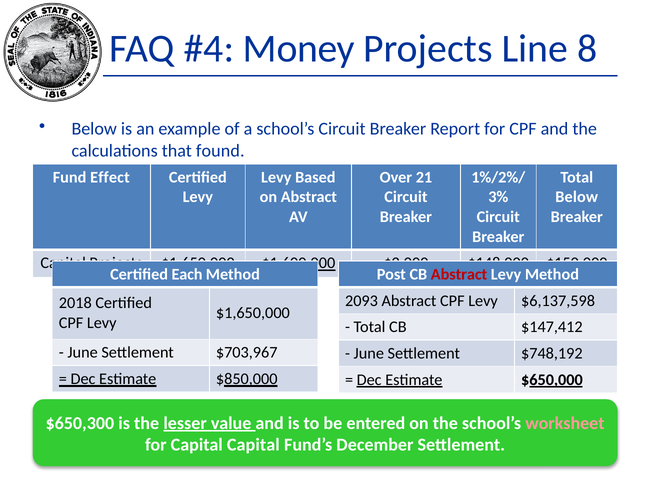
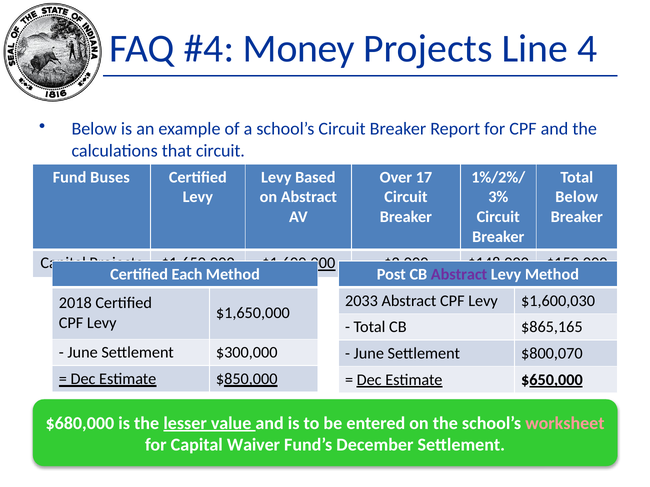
8: 8 -> 4 (587, 49)
that found: found -> circuit (220, 151)
Effect: Effect -> Buses (110, 177)
21: 21 -> 17 (424, 177)
Abstract colour: red -> purple (459, 275)
2093: 2093 -> 2033 (361, 301)
$6,137,598: $6,137,598 -> $1,600,030 (558, 301)
$147,412: $147,412 -> $865,165 (552, 327)
$703,967: $703,967 -> $300,000 (247, 353)
$748,192: $748,192 -> $800,070 (552, 354)
$650,300: $650,300 -> $680,000 (80, 424)
Capital Capital: Capital -> Waiver (253, 445)
